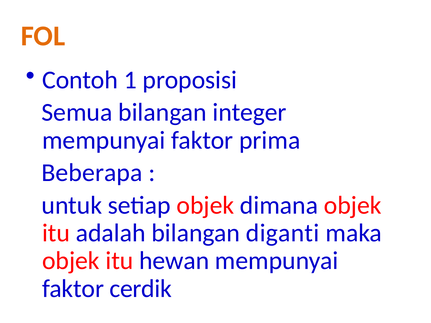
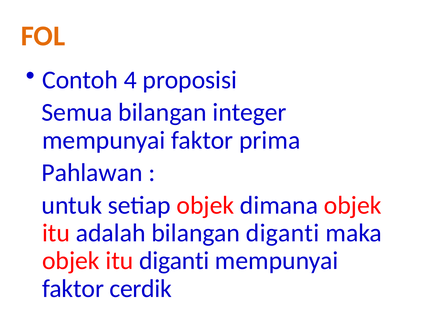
1: 1 -> 4 (130, 80)
Beberapa: Beberapa -> Pahlawan (92, 173)
itu hewan: hewan -> diganti (174, 261)
